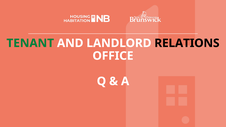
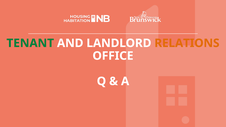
RELATIONS colour: black -> orange (187, 43)
